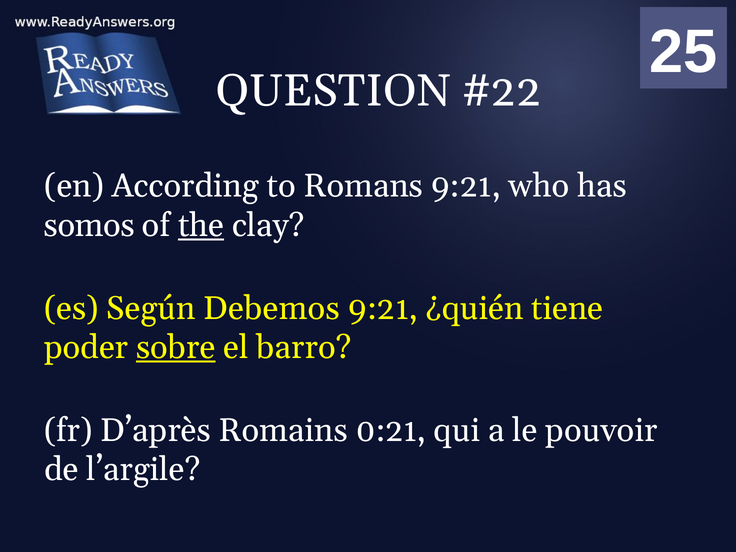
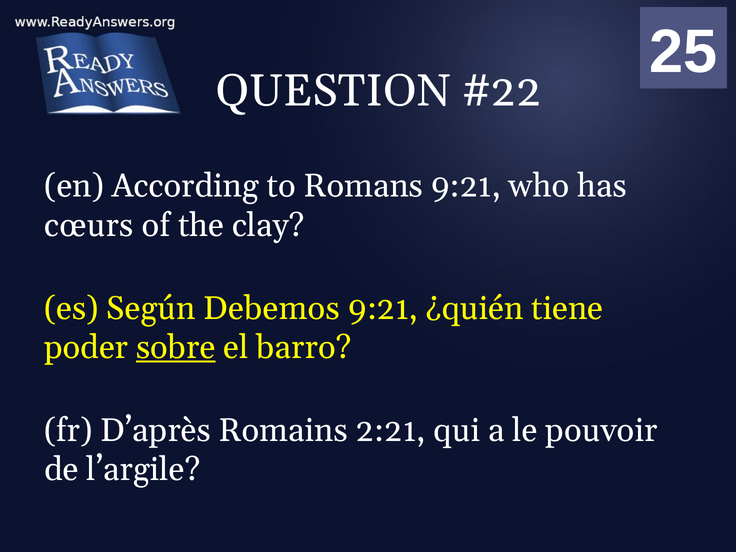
somos: somos -> cœurs (89, 225)
the underline: present -> none (201, 225)
0:21: 0:21 -> 2:21 (391, 430)
